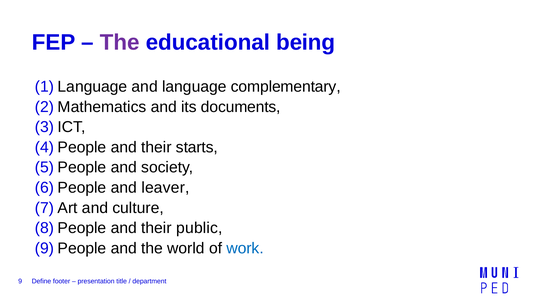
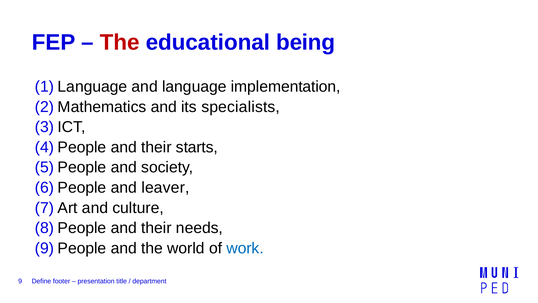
The colour: purple -> red (120, 42)
complementary: complementary -> implementation (286, 87)
documents: documents -> specialists (241, 107)
public: public -> needs (199, 228)
